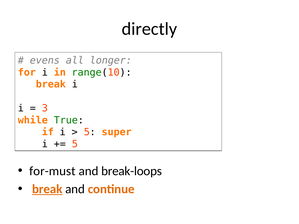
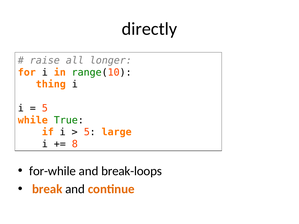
evens: evens -> raise (45, 60)
break: break -> thing (51, 84)
3: 3 -> 5 (45, 108)
super: super -> large (117, 132)
5: 5 -> 8 (75, 144)
for-must: for-must -> for-while (53, 171)
break underline: present -> none (47, 189)
